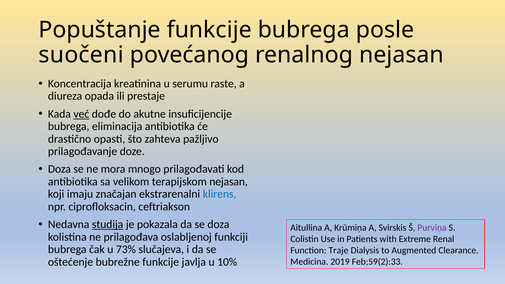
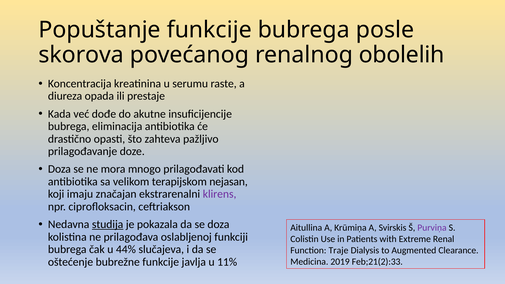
suočeni: suočeni -> skorova (81, 55)
renalnog nejasan: nejasan -> obolelih (402, 55)
već underline: present -> none (81, 114)
klirens colour: blue -> purple (220, 194)
73%: 73% -> 44% (126, 249)
10%: 10% -> 11% (227, 262)
Feb;59(2):33: Feb;59(2):33 -> Feb;21(2):33 (377, 262)
